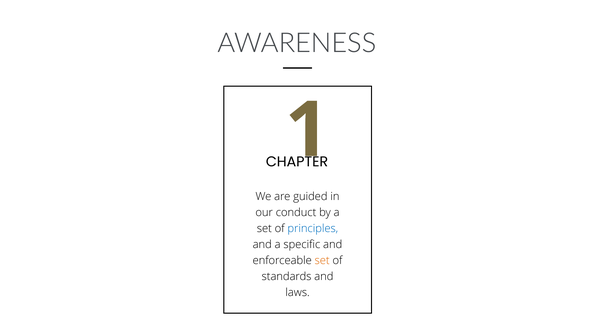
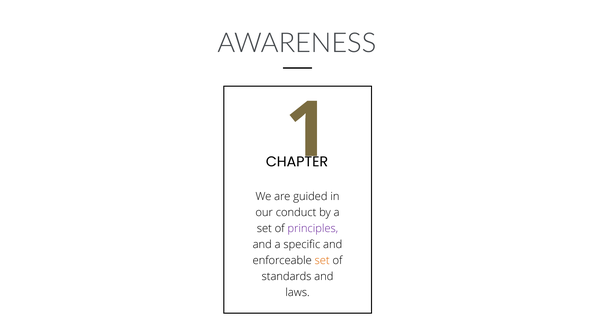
principles colour: blue -> purple (313, 229)
